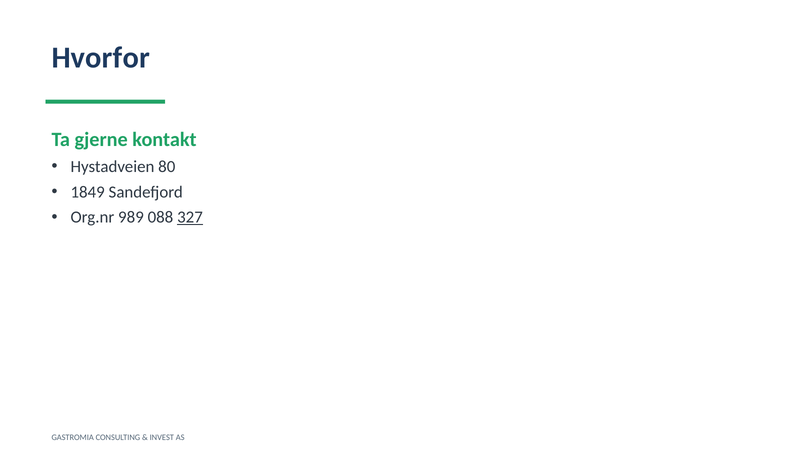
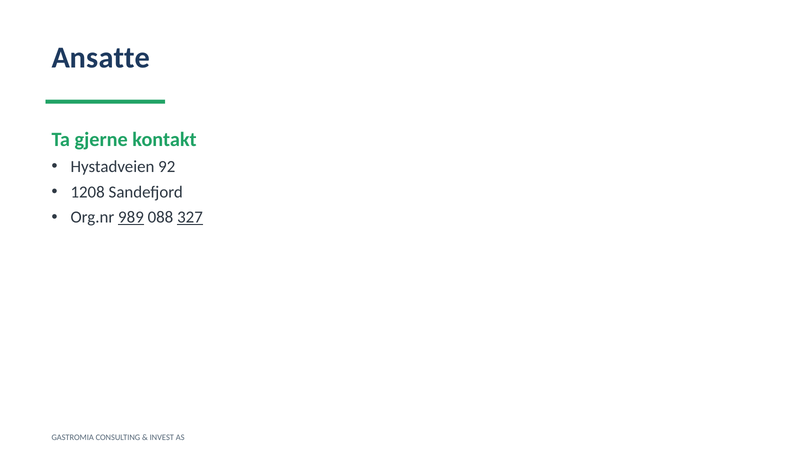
Hvorfor: Hvorfor -> Ansatte (101, 58)
80: 80 -> 92 (167, 167)
1849: 1849 -> 1208 (88, 192)
989 underline: none -> present (131, 217)
